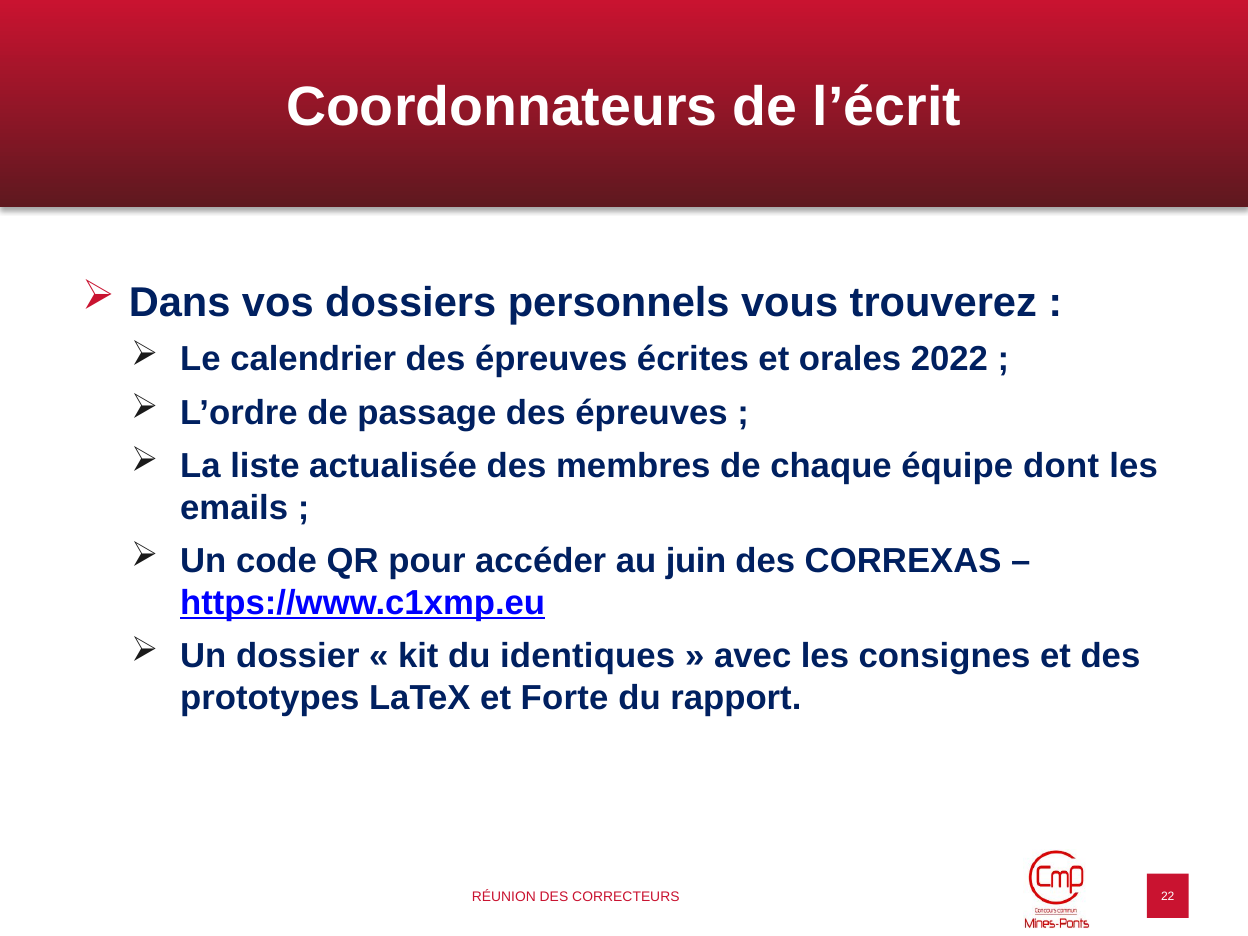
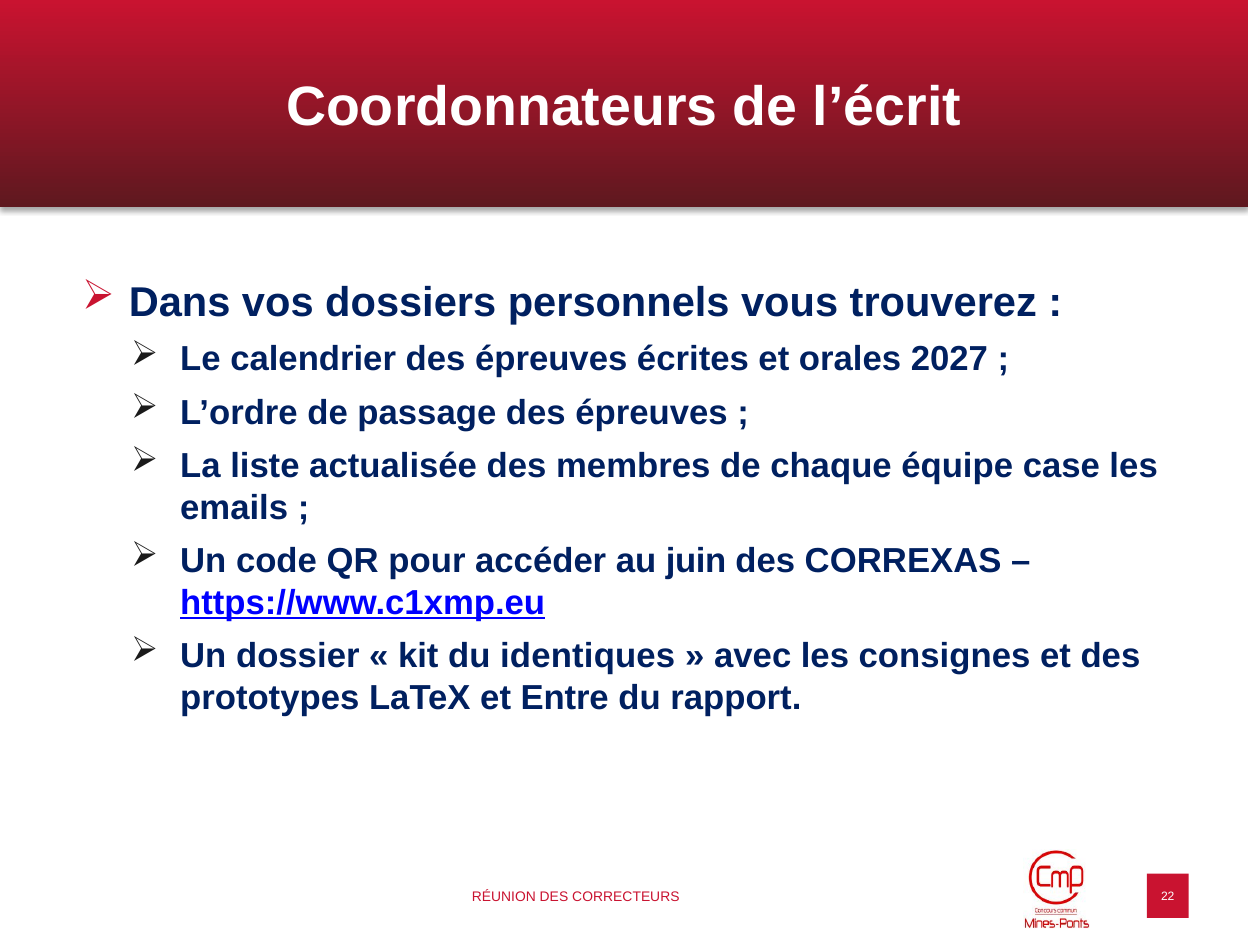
2022: 2022 -> 2027 (949, 360)
dont: dont -> case (1061, 466)
Forte: Forte -> Entre (565, 698)
